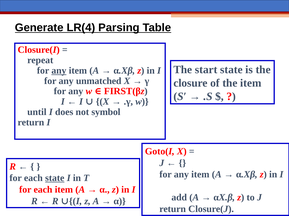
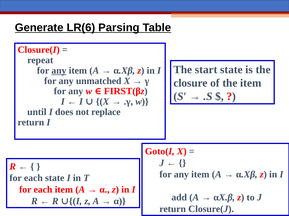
LR(4: LR(4 -> LR(6 (81, 28)
symbol: symbol -> replace (106, 112)
state underline: present -> none (55, 179)
